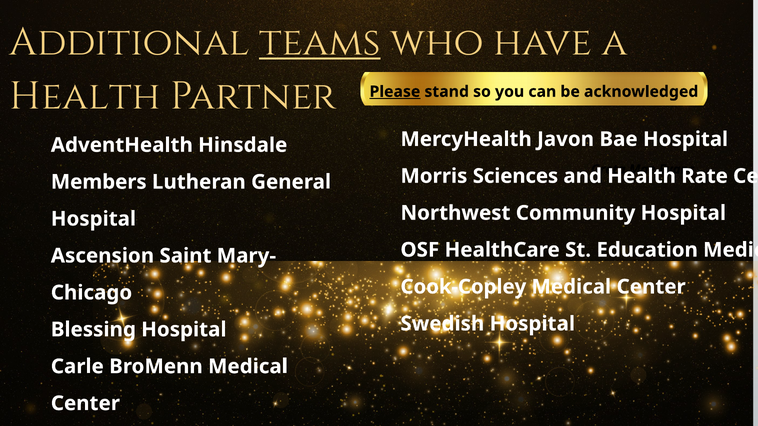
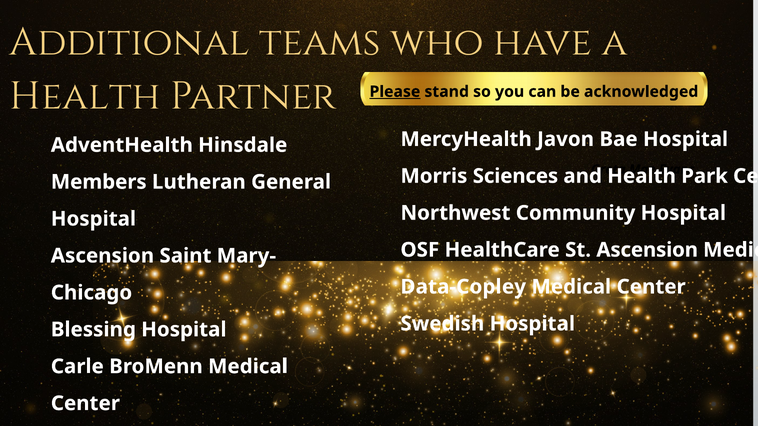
teams underline: present -> none (320, 42)
Rate: Rate -> Park (705, 176)
St Education: Education -> Ascension (647, 250)
Cook-Copley: Cook-Copley -> Data-Copley (463, 287)
